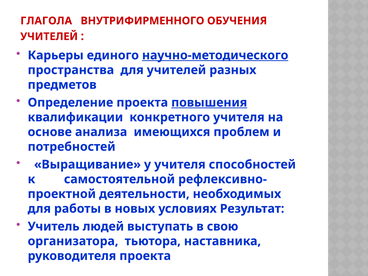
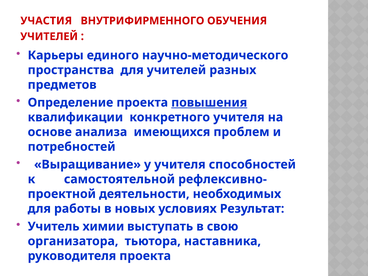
ГЛАГОЛА: ГЛАГОЛА -> УЧАСТИЯ (46, 21)
научно-методического underline: present -> none (215, 55)
людей: людей -> химии (103, 226)
